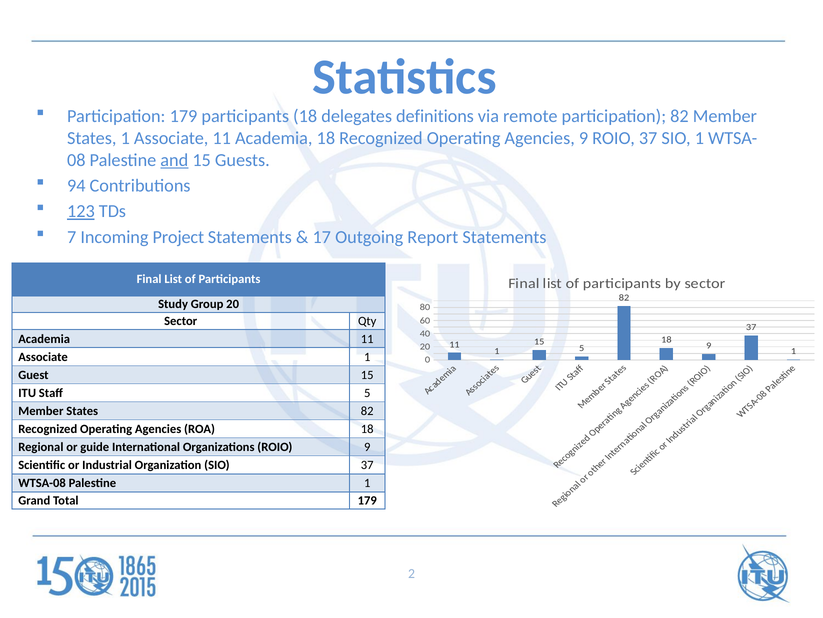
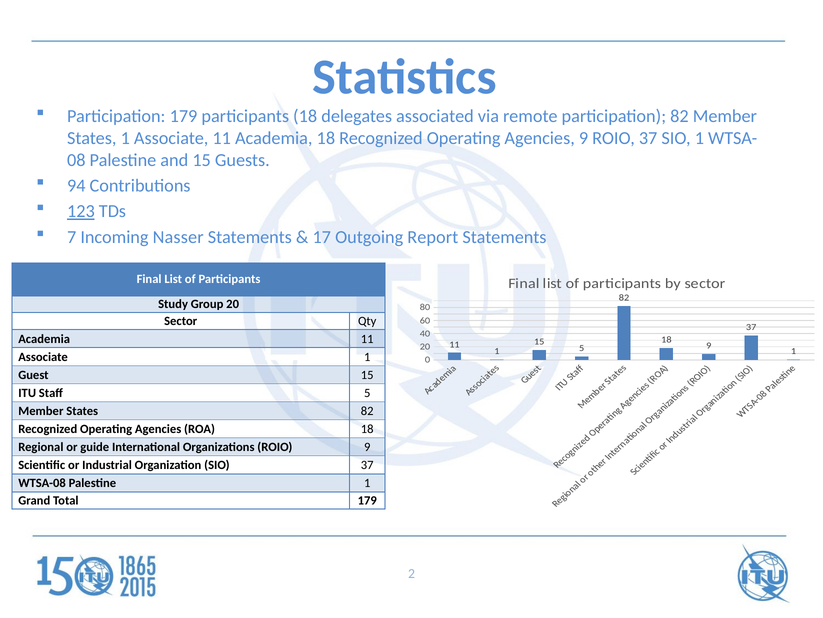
definitions: definitions -> associated (435, 116)
and underline: present -> none (174, 160)
Project: Project -> Nasser (178, 237)
